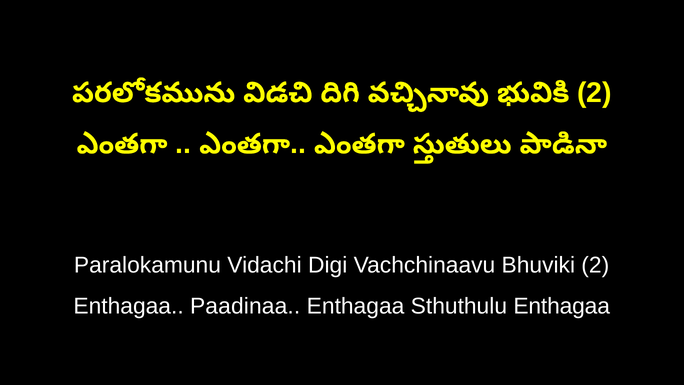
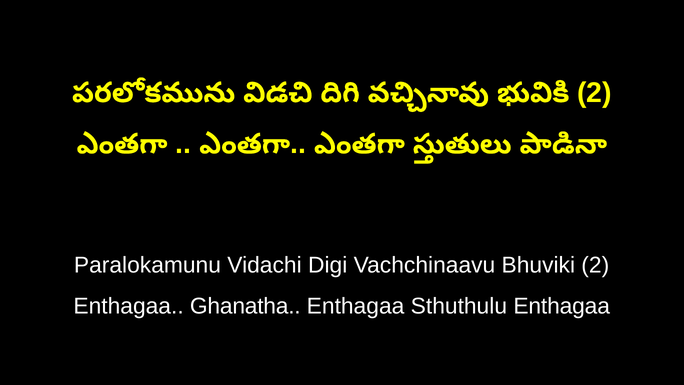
Paadinaa: Paadinaa -> Ghanatha (245, 306)
